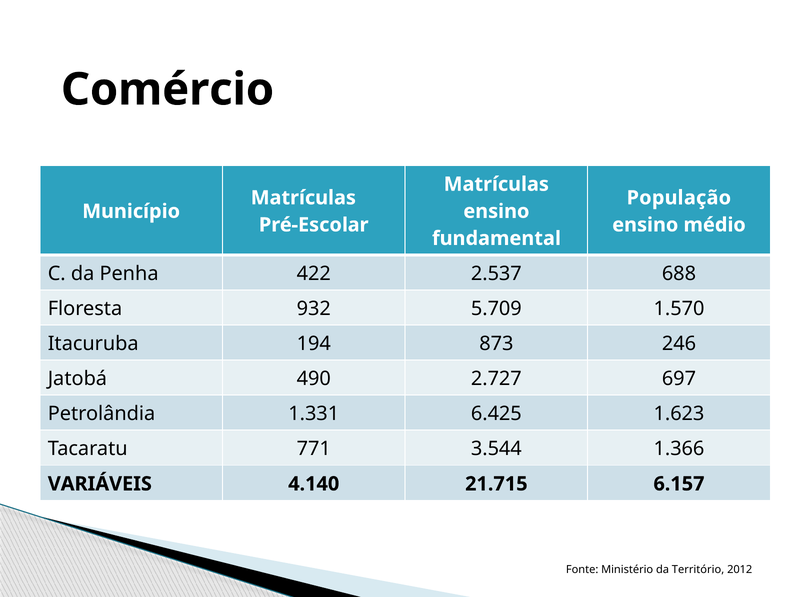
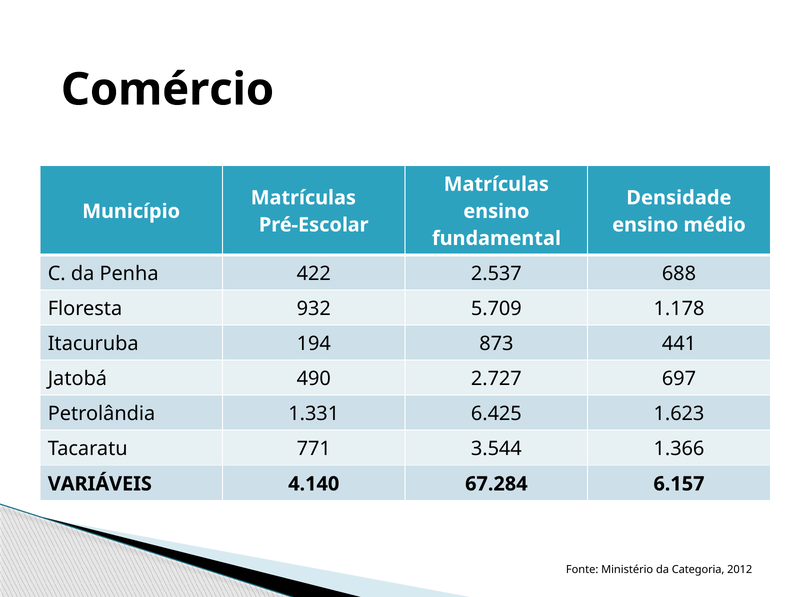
População: População -> Densidade (679, 198)
1.570: 1.570 -> 1.178 (679, 309)
246: 246 -> 441 (679, 344)
21.715: 21.715 -> 67.284 (496, 484)
Território: Território -> Categoria (698, 570)
